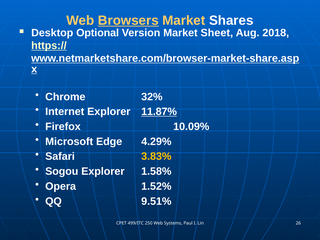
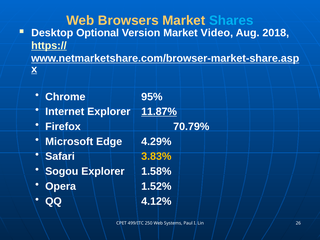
Browsers underline: present -> none (128, 20)
Shares colour: white -> light blue (231, 20)
Sheet: Sheet -> Video (217, 33)
32%: 32% -> 95% (152, 97)
10.09%: 10.09% -> 70.79% (191, 127)
9.51%: 9.51% -> 4.12% (156, 201)
